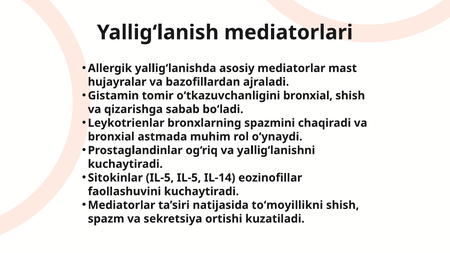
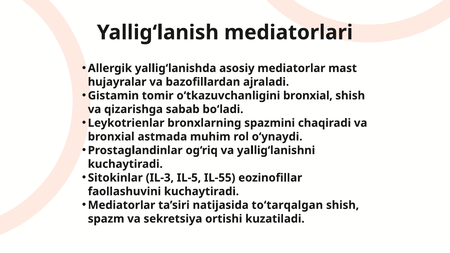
Sitokinlar IL-5: IL-5 -> IL-3 (160, 178)
IL-14: IL-14 -> IL-55 (220, 178)
to‘moyillikni: to‘moyillikni -> to‘tarqalgan (287, 205)
